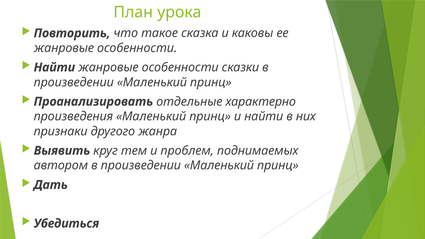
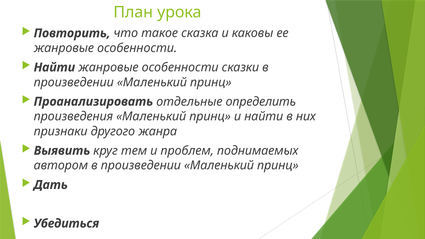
характерно: характерно -> определить (261, 102)
